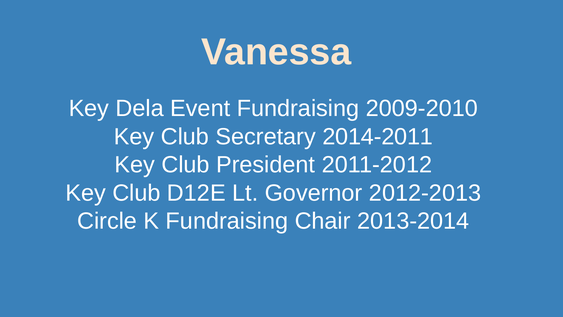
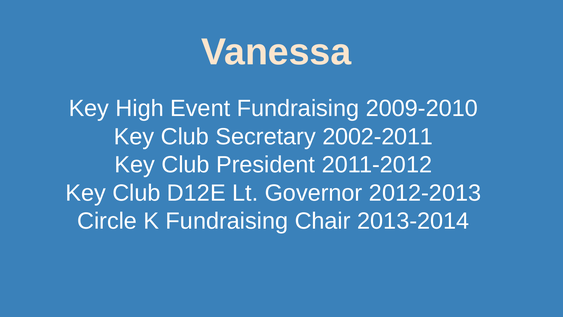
Dela: Dela -> High (140, 108)
2014-2011: 2014-2011 -> 2002-2011 (378, 136)
